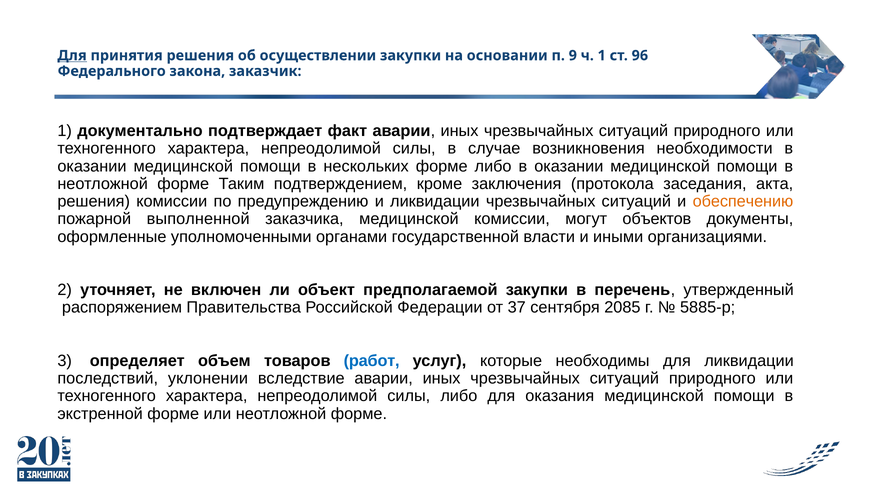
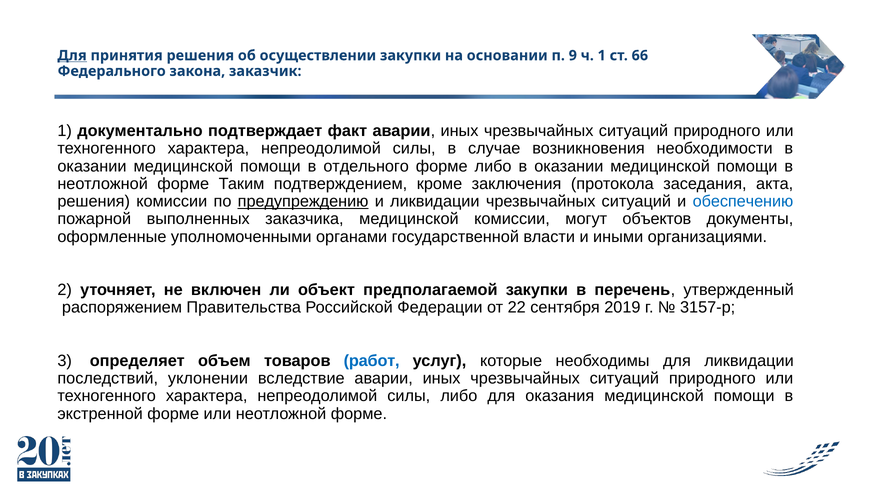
96: 96 -> 66 (640, 55)
нескольких: нескольких -> отдельного (366, 166)
предупреждению underline: none -> present (303, 201)
обеспечению colour: orange -> blue (743, 201)
выполненной: выполненной -> выполненных (198, 219)
37: 37 -> 22 (517, 307)
2085: 2085 -> 2019 (622, 307)
5885-р: 5885-р -> 3157-р (708, 307)
